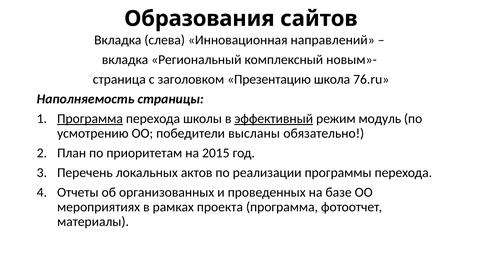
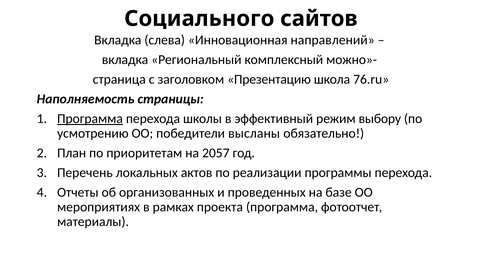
Образования: Образования -> Социального (199, 19)
новым»-: новым»- -> можно»- (352, 60)
эффективный underline: present -> none (274, 119)
модуль: модуль -> выбору (380, 119)
2015: 2015 -> 2057 (216, 153)
